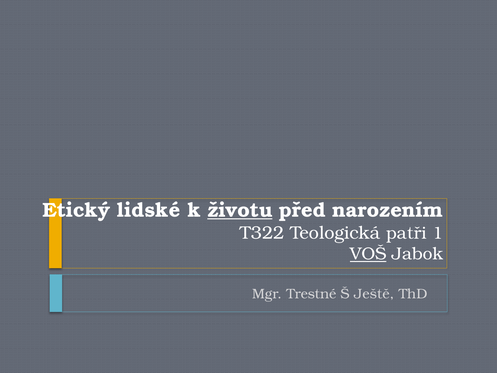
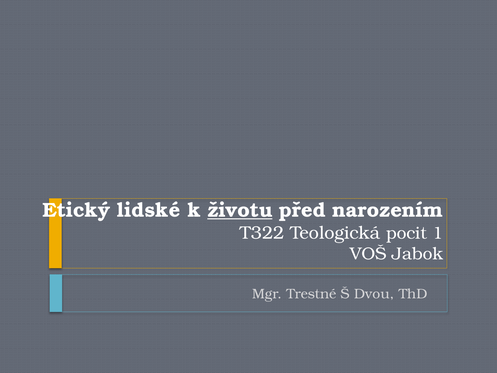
patři: patři -> pocit (407, 233)
VOŠ underline: present -> none (368, 254)
Ještě: Ještě -> Dvou (374, 294)
